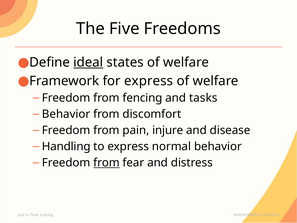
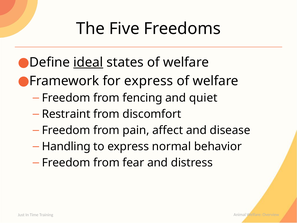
tasks: tasks -> quiet (203, 98)
Behavior: Behavior -> Restraint (66, 114)
injure: injure -> affect (168, 130)
from underline: present -> none (106, 163)
